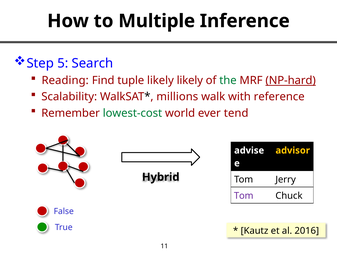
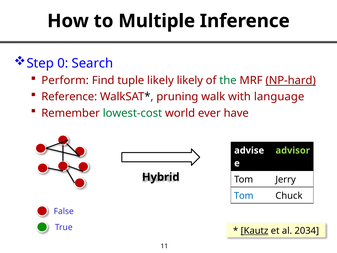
5: 5 -> 0 (63, 63)
Reading: Reading -> Perform (65, 80)
Scalability: Scalability -> Reference (69, 97)
millions: millions -> pruning (177, 97)
reference: reference -> language (279, 97)
tend: tend -> have (236, 113)
advisor colour: yellow -> light green (293, 150)
Tom colour: purple -> blue (244, 195)
Kautz underline: none -> present (254, 231)
2016: 2016 -> 2034 (307, 231)
